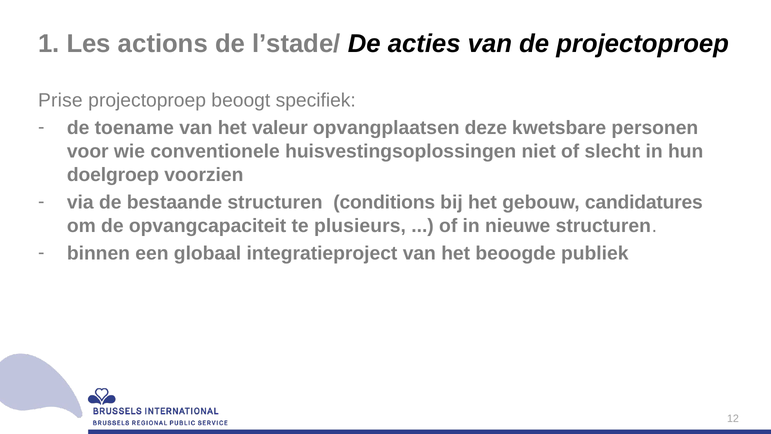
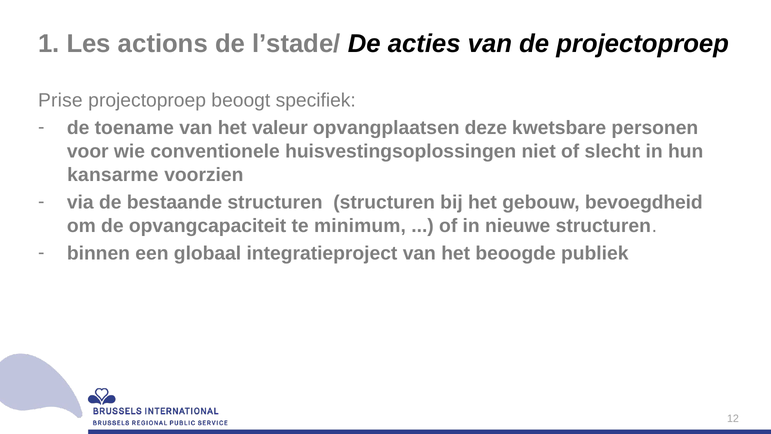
doelgroep: doelgroep -> kansarme (113, 175)
structuren conditions: conditions -> structuren (384, 202)
candidatures: candidatures -> bevoegdheid (644, 202)
plusieurs: plusieurs -> minimum (360, 226)
